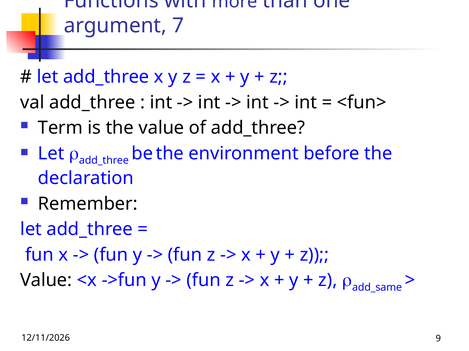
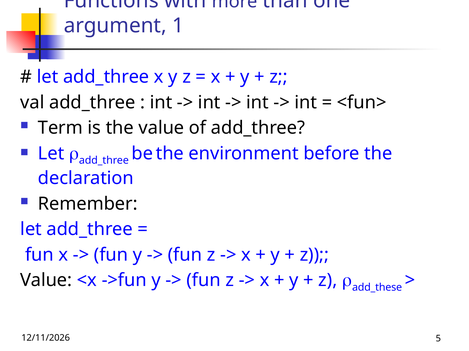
7: 7 -> 1 (178, 26)
add_same: add_same -> add_these (377, 288)
9: 9 -> 5 (438, 339)
